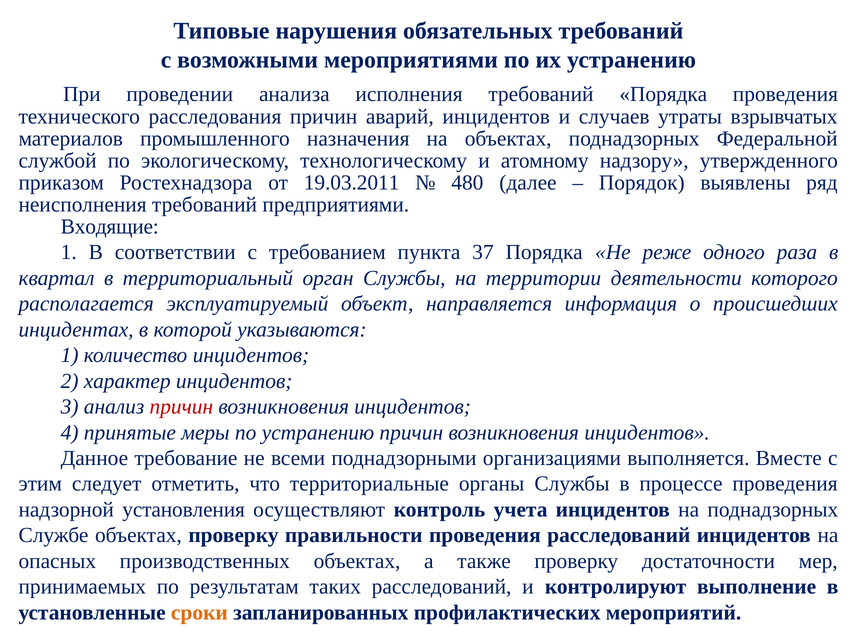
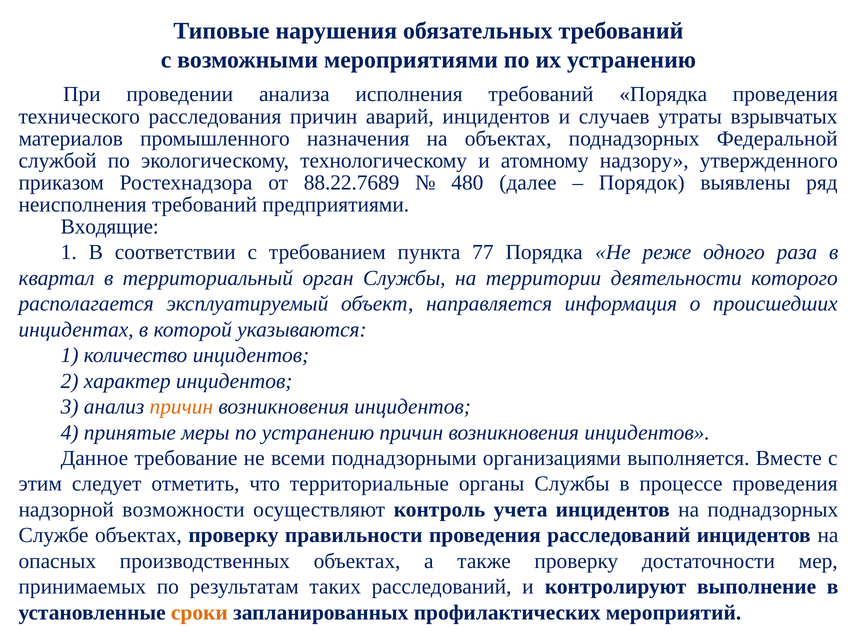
19.03.2011: 19.03.2011 -> 88.22.7689 (352, 183)
37: 37 -> 77 (483, 252)
причин colour: red -> orange (181, 407)
установления: установления -> возможности (183, 509)
